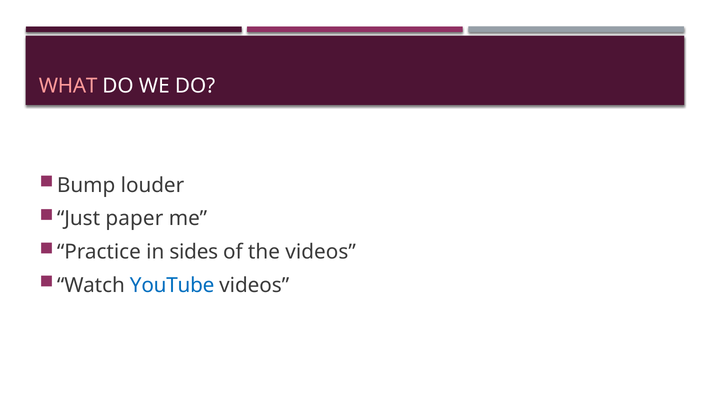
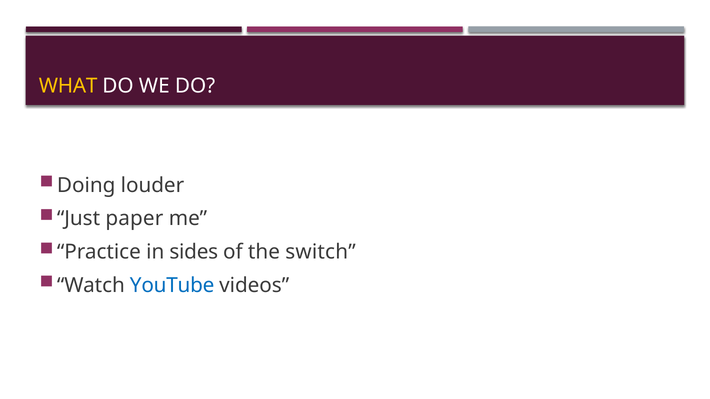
WHAT colour: pink -> yellow (68, 86)
Bump: Bump -> Doing (86, 185)
the videos: videos -> switch (320, 252)
